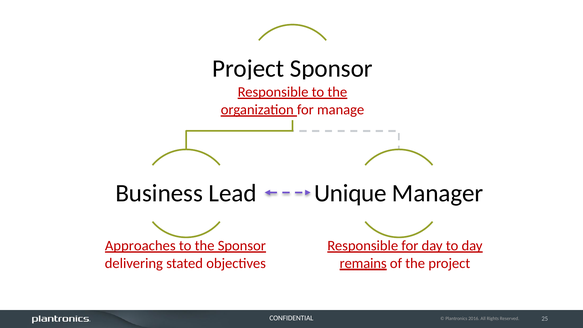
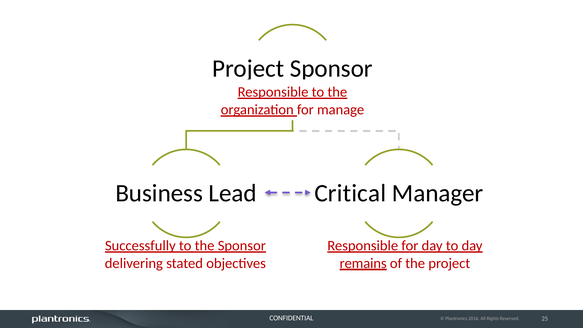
Unique: Unique -> Critical (350, 193)
Approaches: Approaches -> Successfully (140, 246)
